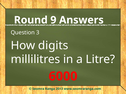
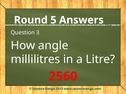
9: 9 -> 5 (53, 20)
digits: digits -> angle (53, 46)
6000: 6000 -> 2560 (63, 77)
